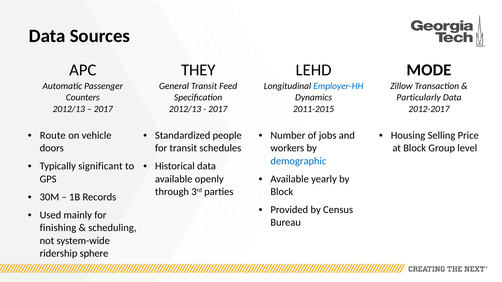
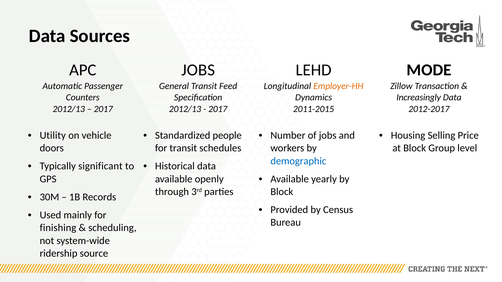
THEY: THEY -> JOBS (198, 70)
Employer-HH colour: blue -> orange (338, 86)
Particularly: Particularly -> Increasingly (419, 98)
Route: Route -> Utility (53, 136)
sphere: sphere -> source (94, 254)
